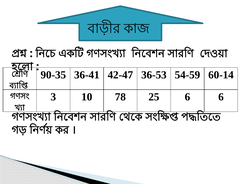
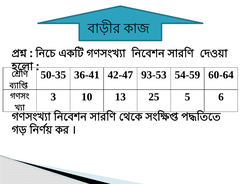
90-35: 90-35 -> 50-35 (53, 75)
36-53: 36-53 -> 93-53 (154, 75)
60-14: 60-14 -> 60-64 (221, 75)
78: 78 -> 13 (120, 97)
25 6: 6 -> 5 (187, 97)
